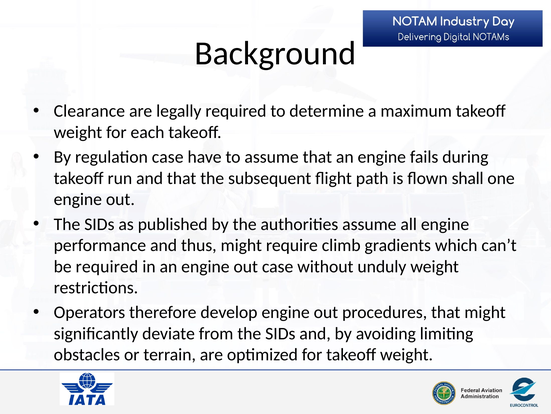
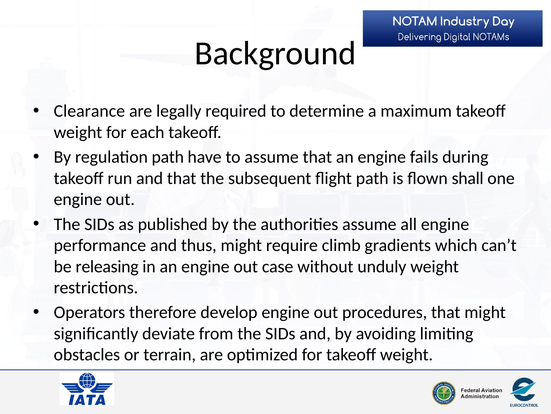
regulation case: case -> path (168, 157)
be required: required -> releasing (107, 266)
